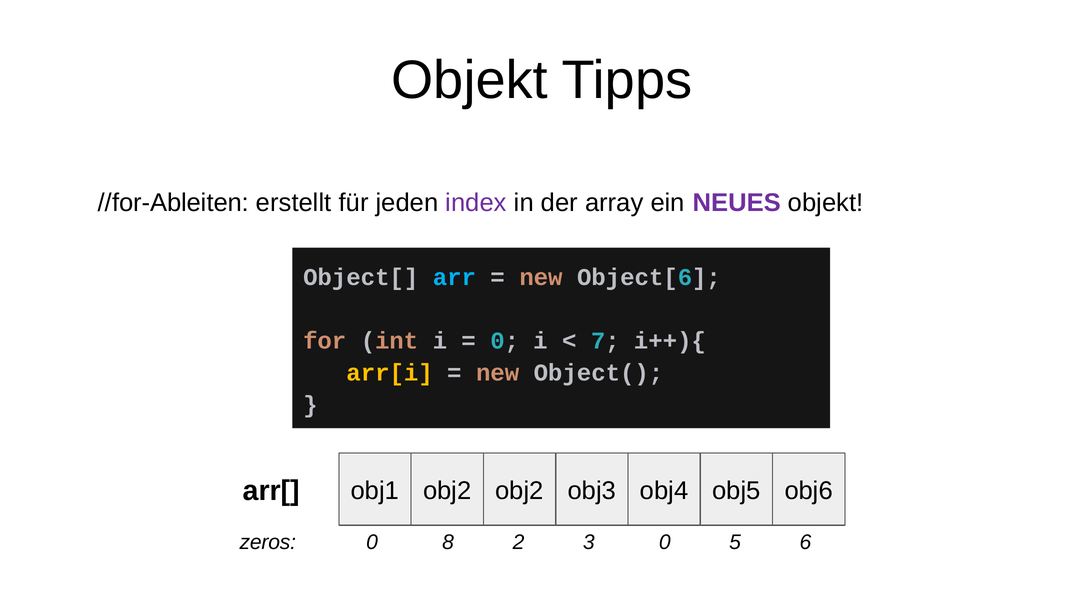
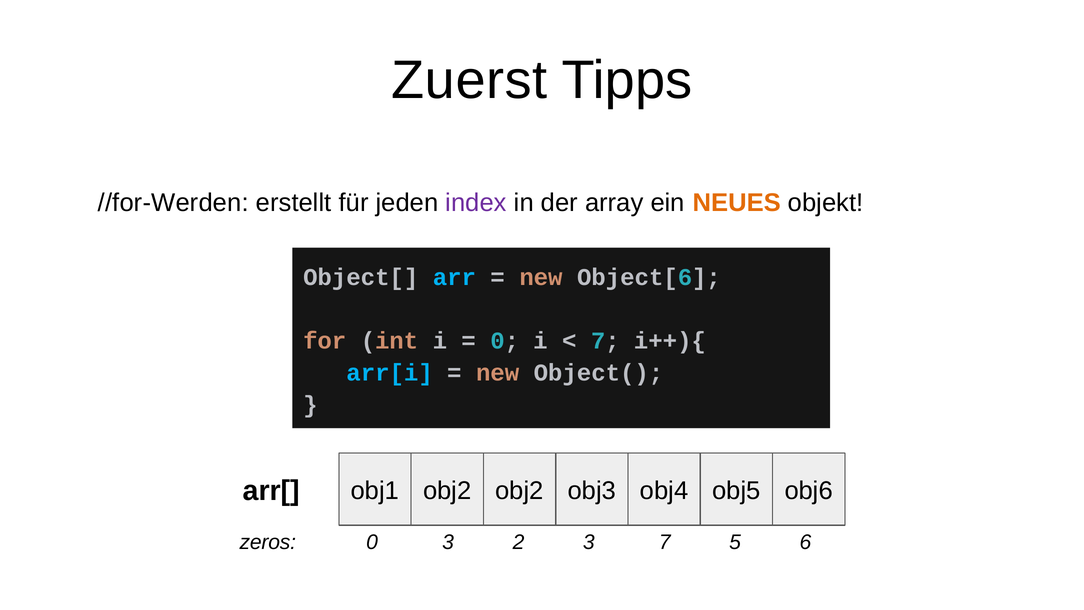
Objekt: Objekt -> Zuerst (469, 80)
//for-Ableiten: //for-Ableiten -> //for-Werden (173, 203)
NEUES colour: purple -> orange (737, 203)
arr[i colour: yellow -> light blue (390, 373)
0 8: 8 -> 3 (448, 542)
3 0: 0 -> 7 (665, 542)
